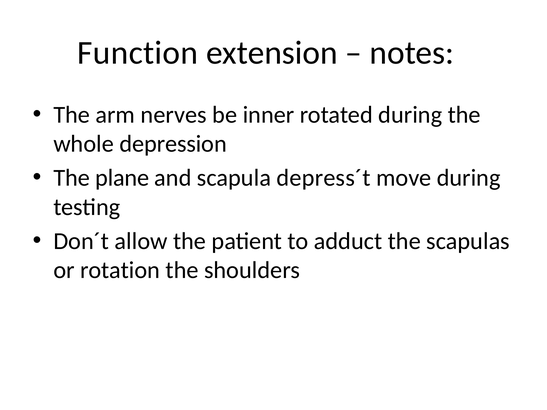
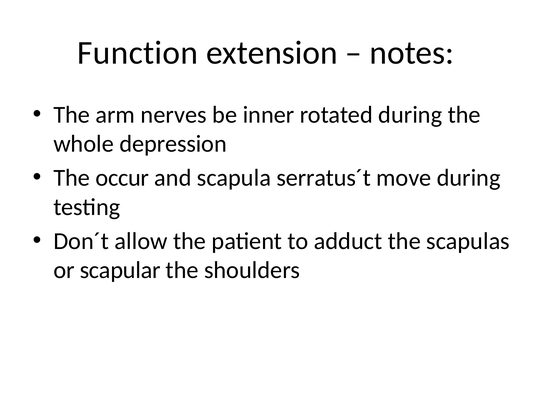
plane: plane -> occur (122, 178)
depress´t: depress´t -> serratus´t (324, 178)
rotation: rotation -> scapular (120, 270)
